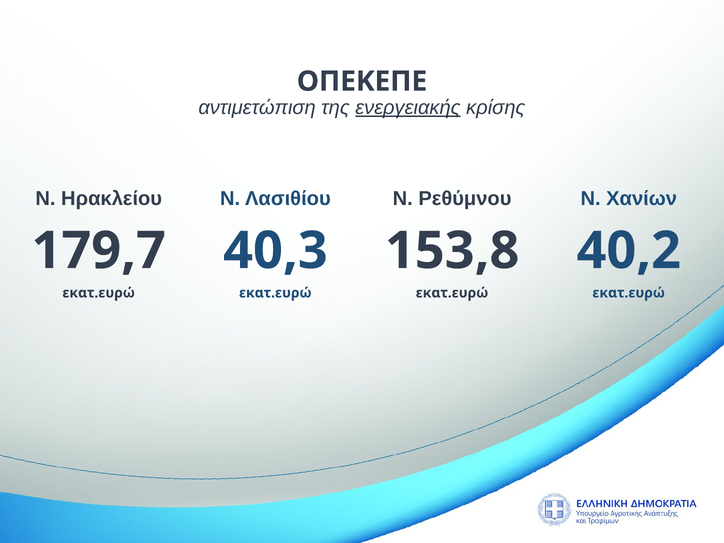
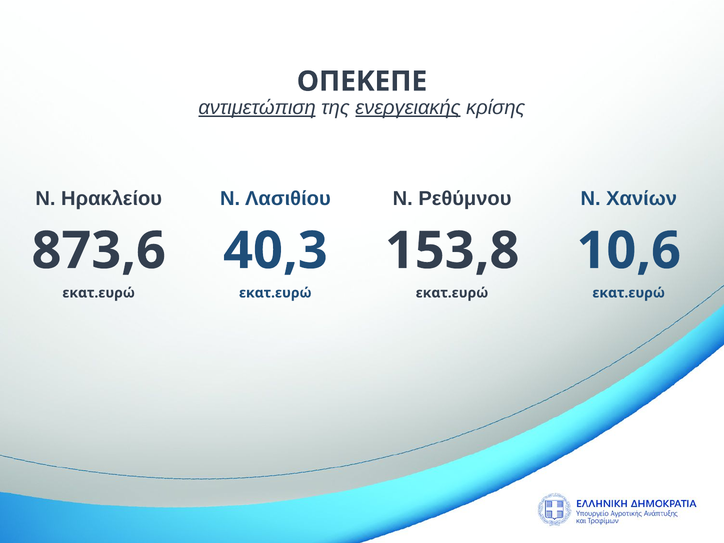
αντιμετώπιση underline: none -> present (257, 108)
179,7: 179,7 -> 873,6 (99, 251)
40,2: 40,2 -> 10,6 (629, 251)
